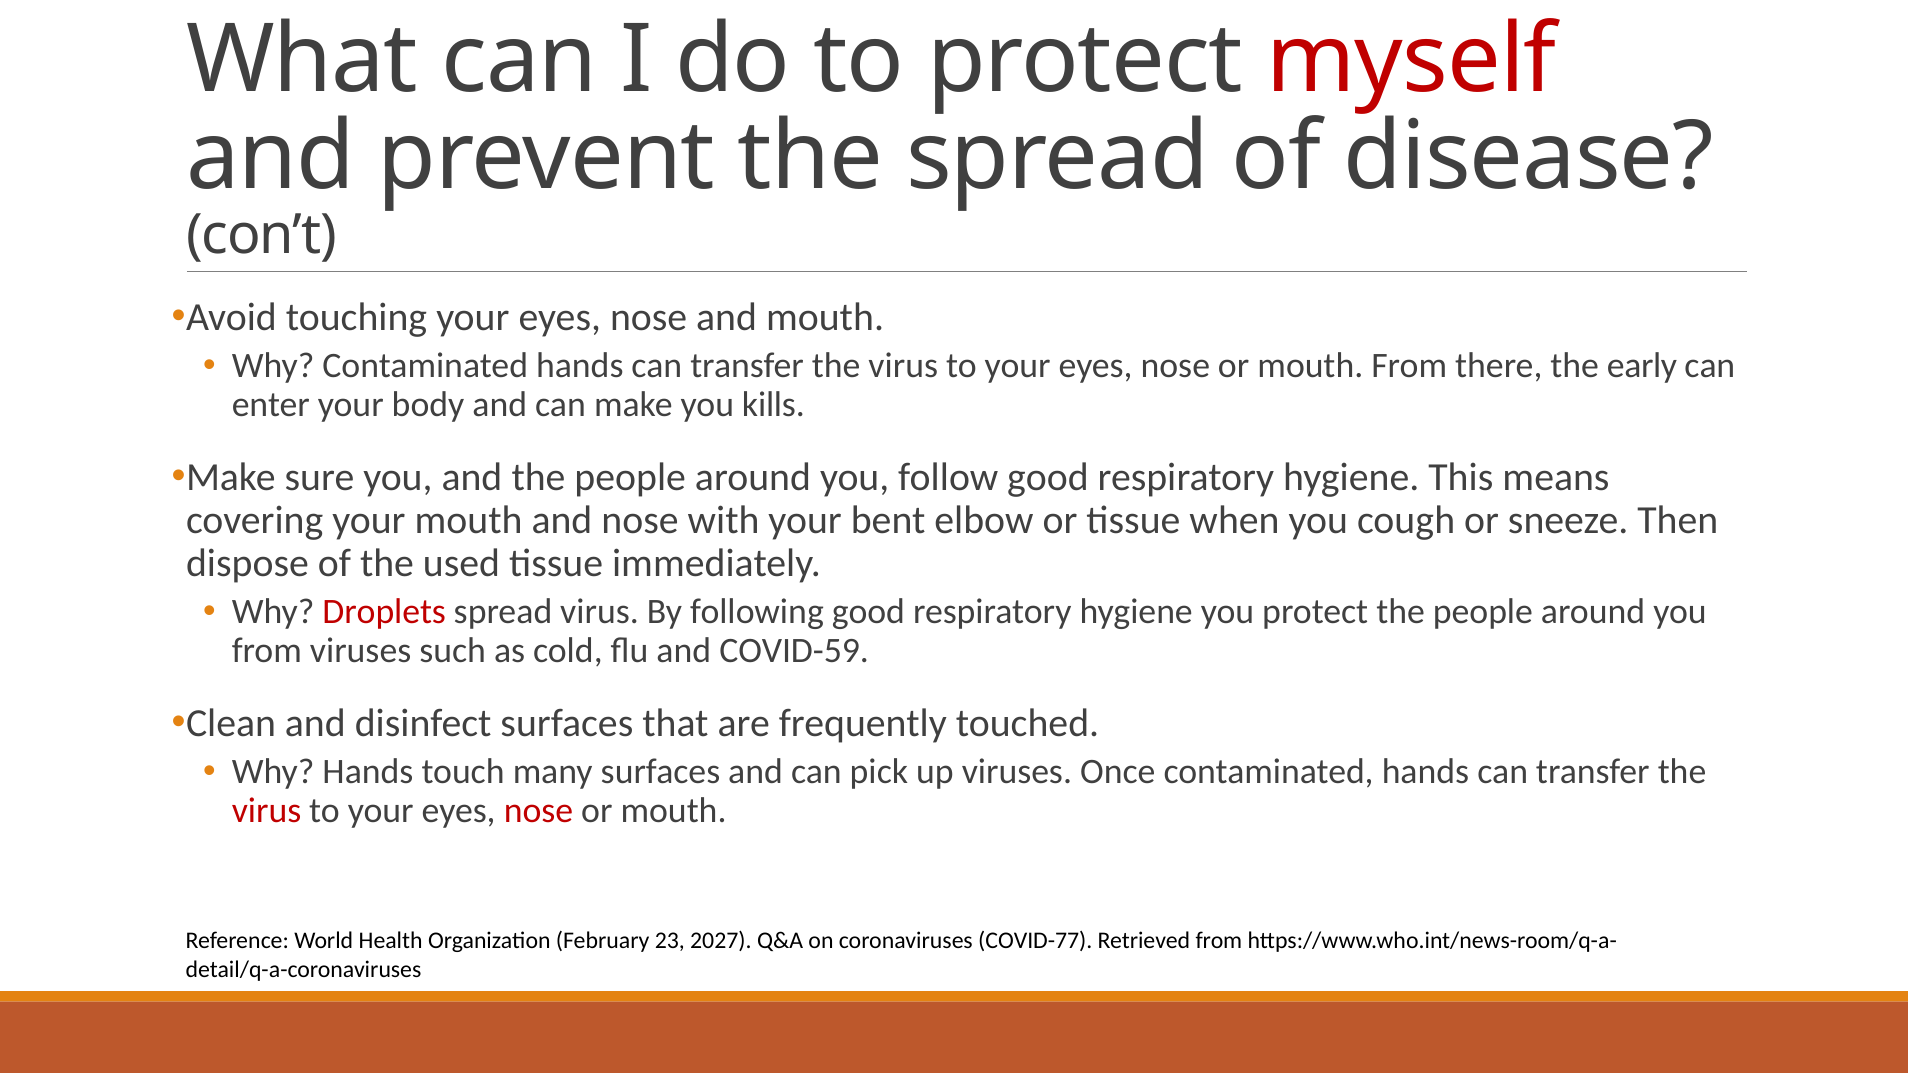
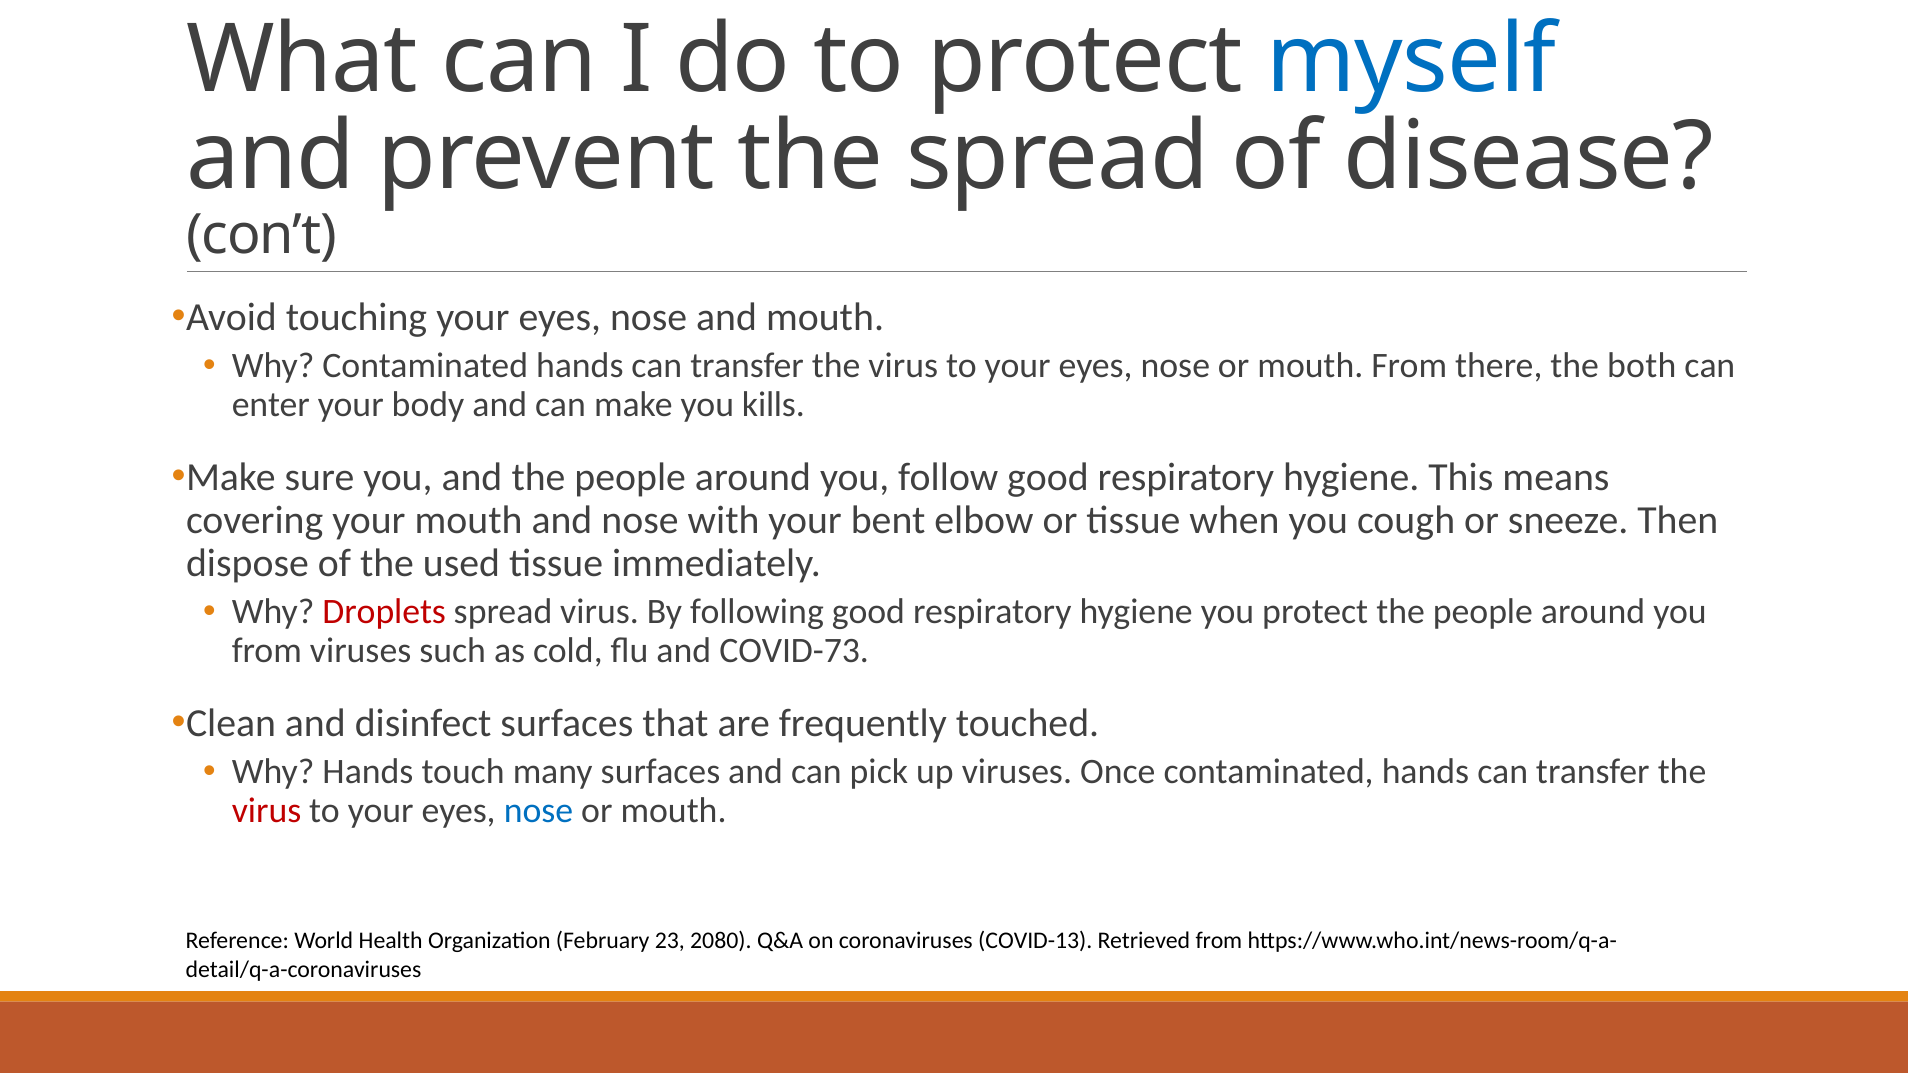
myself colour: red -> blue (1411, 60)
early: early -> both (1642, 366)
COVID-59: COVID-59 -> COVID-73 (794, 651)
nose colour: red -> blue (538, 811)
2027: 2027 -> 2080 (721, 941)
COVID-77: COVID-77 -> COVID-13 (1035, 941)
